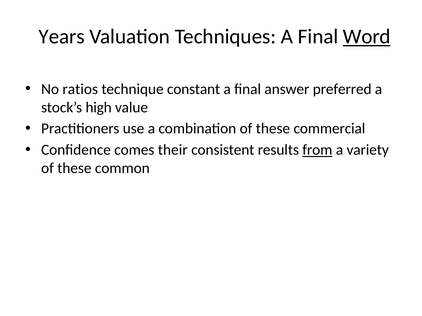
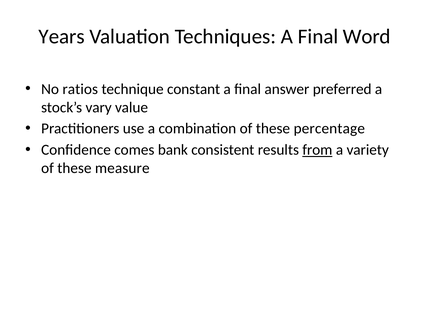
Word underline: present -> none (367, 37)
high: high -> vary (99, 108)
commercial: commercial -> percentage (329, 129)
their: their -> bank (173, 150)
common: common -> measure (122, 168)
